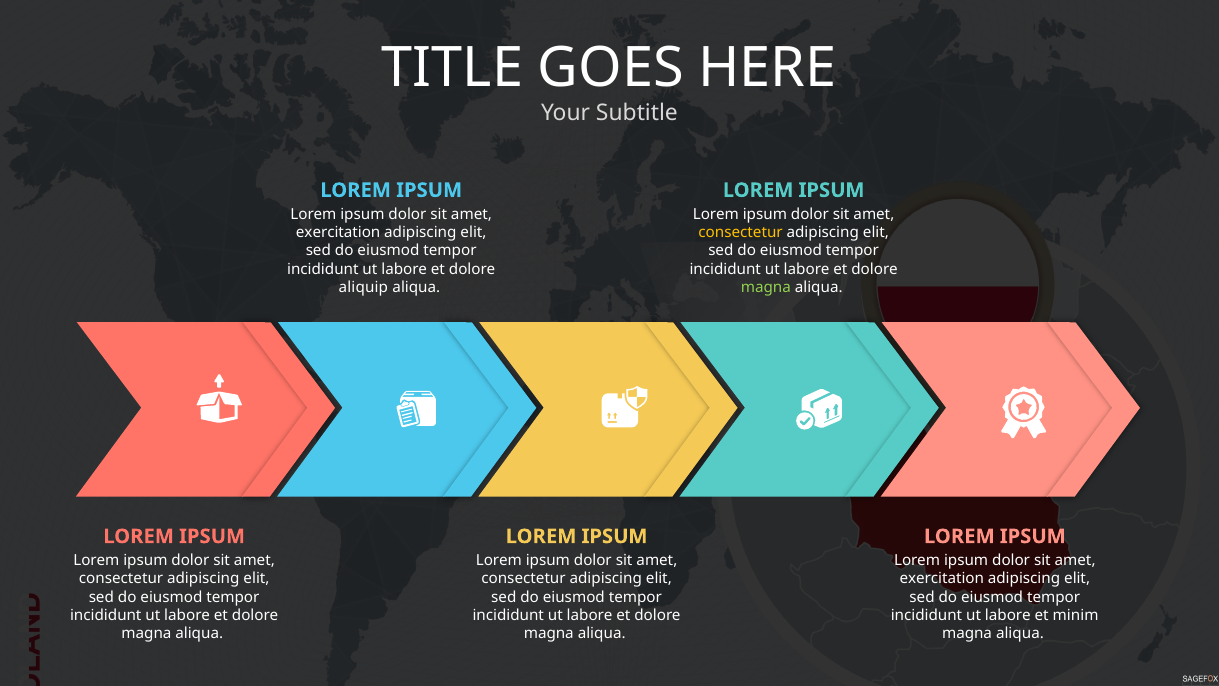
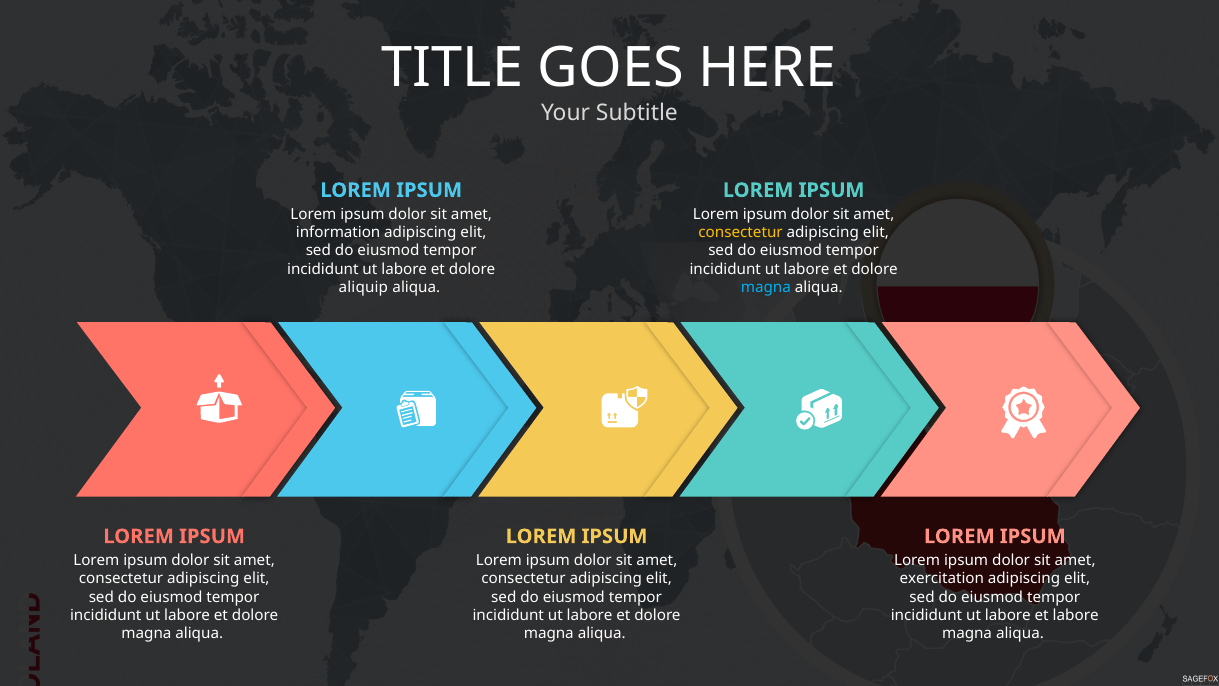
exercitation: exercitation -> information (338, 232)
magna colour: light green -> light blue (766, 287)
et minim: minim -> labore (1076, 615)
